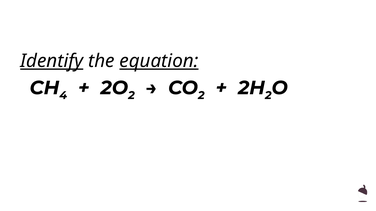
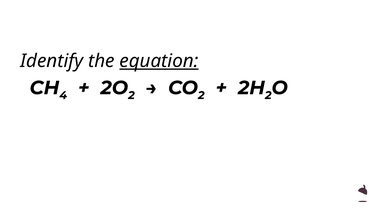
Identify underline: present -> none (52, 61)
